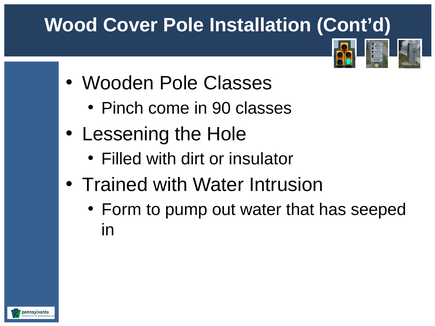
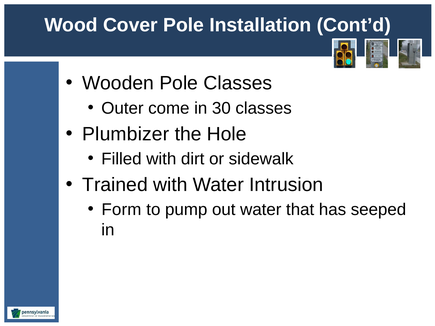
Pinch: Pinch -> Outer (122, 108)
90: 90 -> 30 (221, 108)
Lessening: Lessening -> Plumbizer (126, 134)
insulator: insulator -> sidewalk (261, 159)
